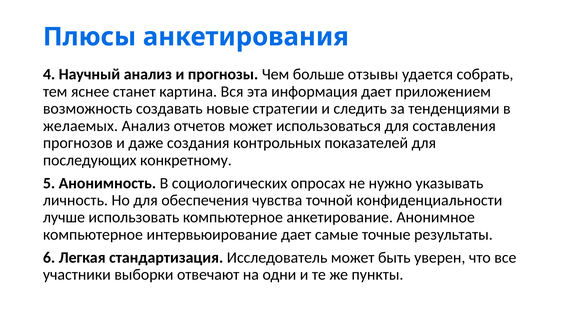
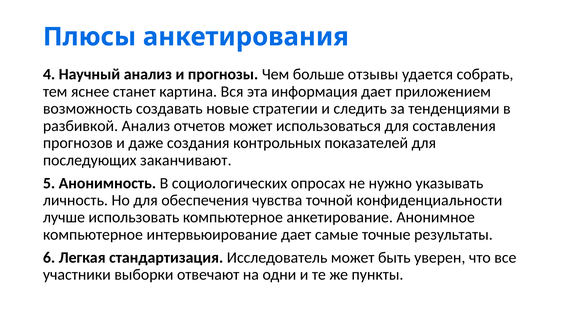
желаемых: желаемых -> разбивкой (81, 126)
конкретному: конкретному -> заканчивают (186, 160)
